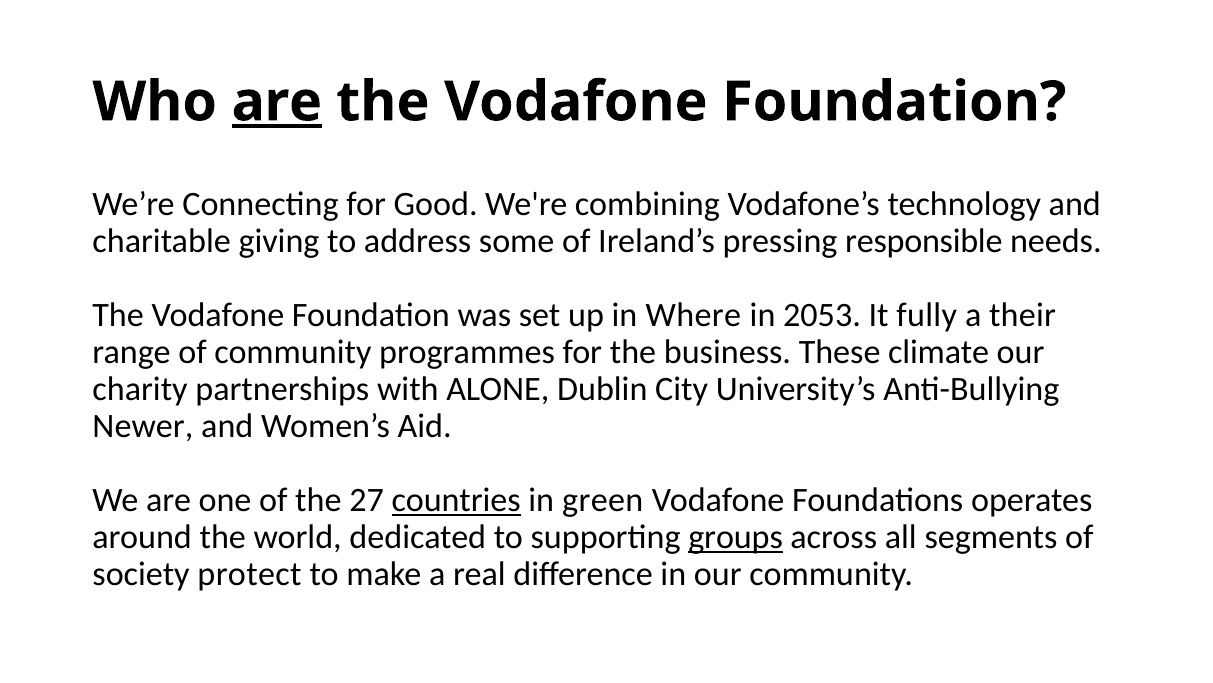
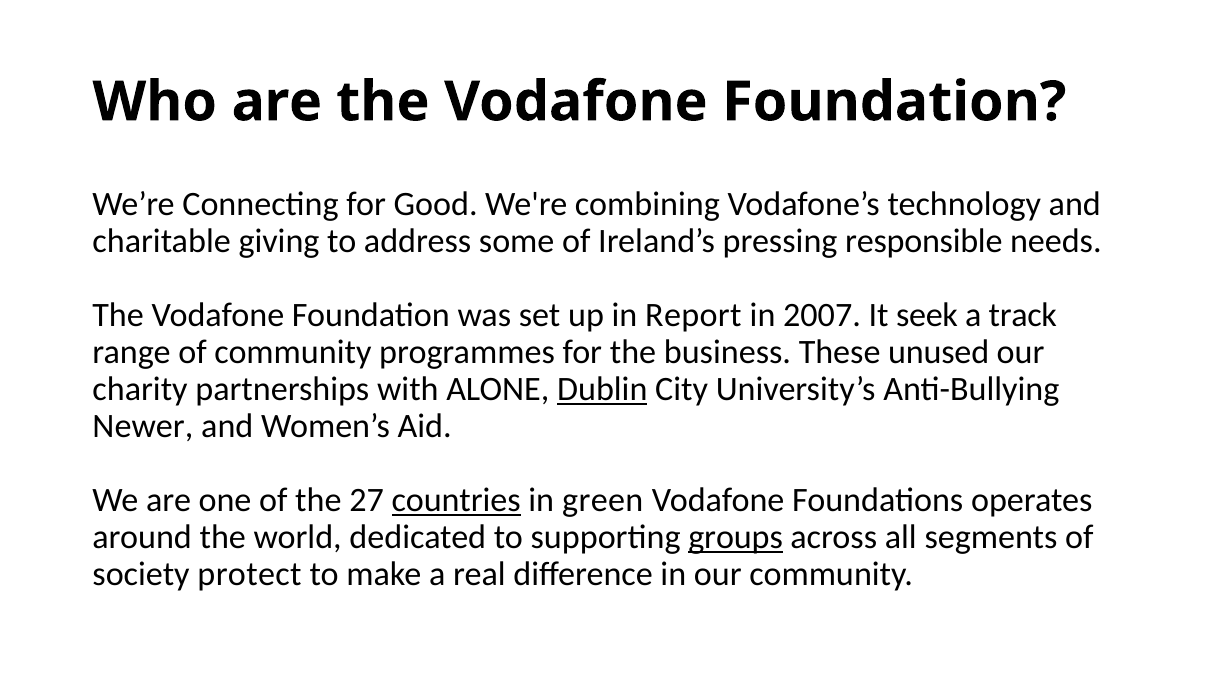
are underline: present -> none (277, 102)
Where: Where -> Report (693, 315)
2053: 2053 -> 2007 (822, 315)
fully: fully -> seek (927, 315)
their: their -> track (1023, 315)
climate: climate -> unused (939, 352)
Dublin underline: none -> present (602, 389)
